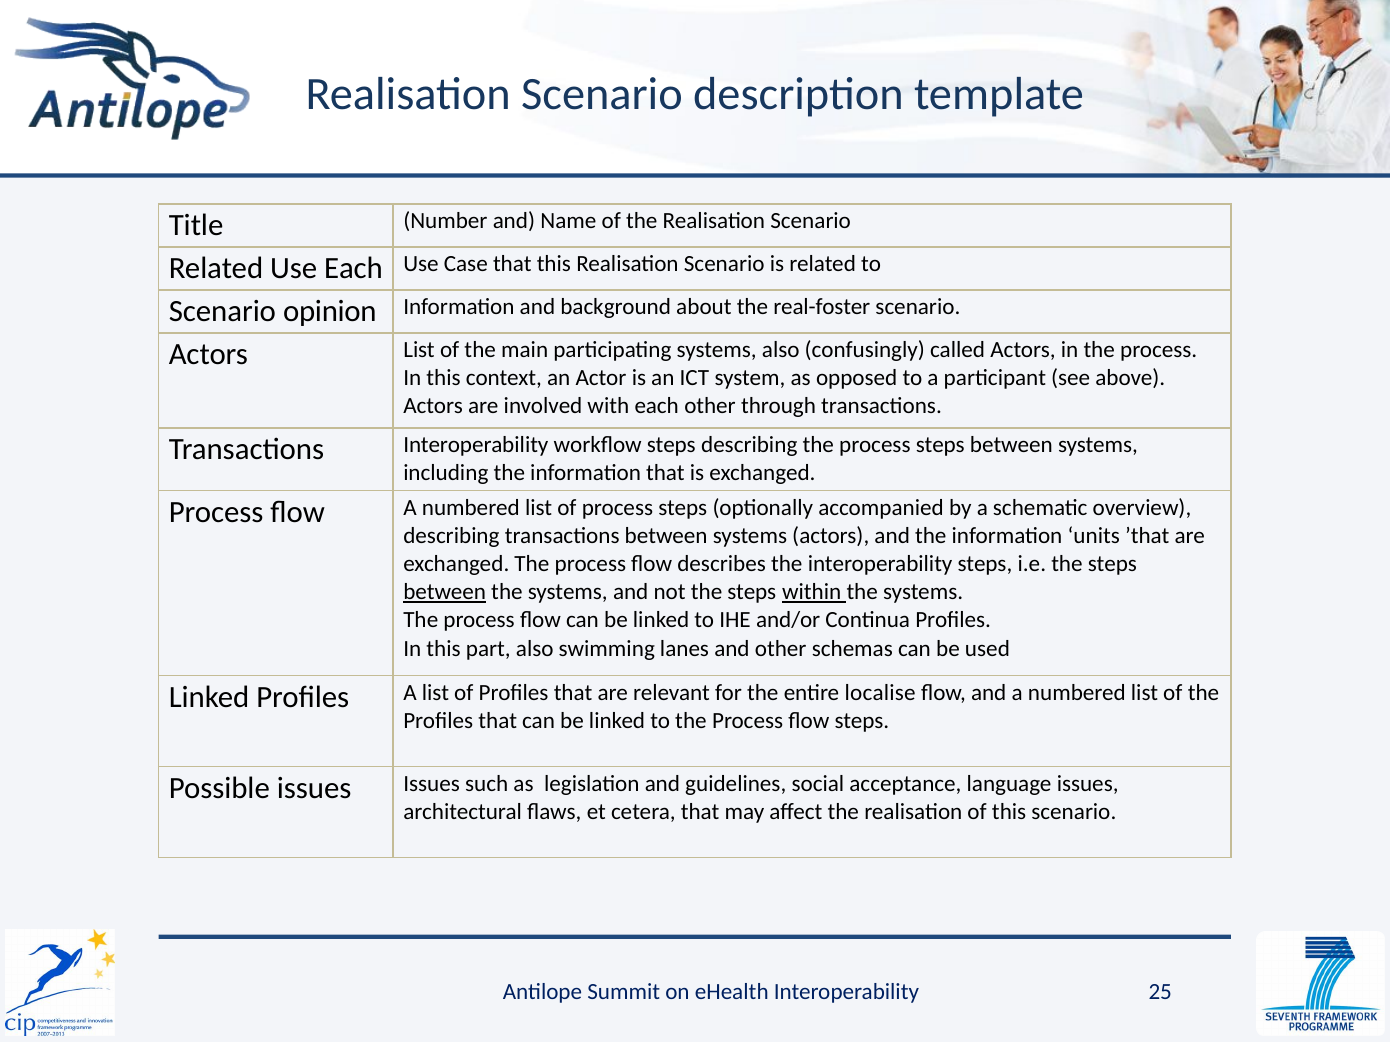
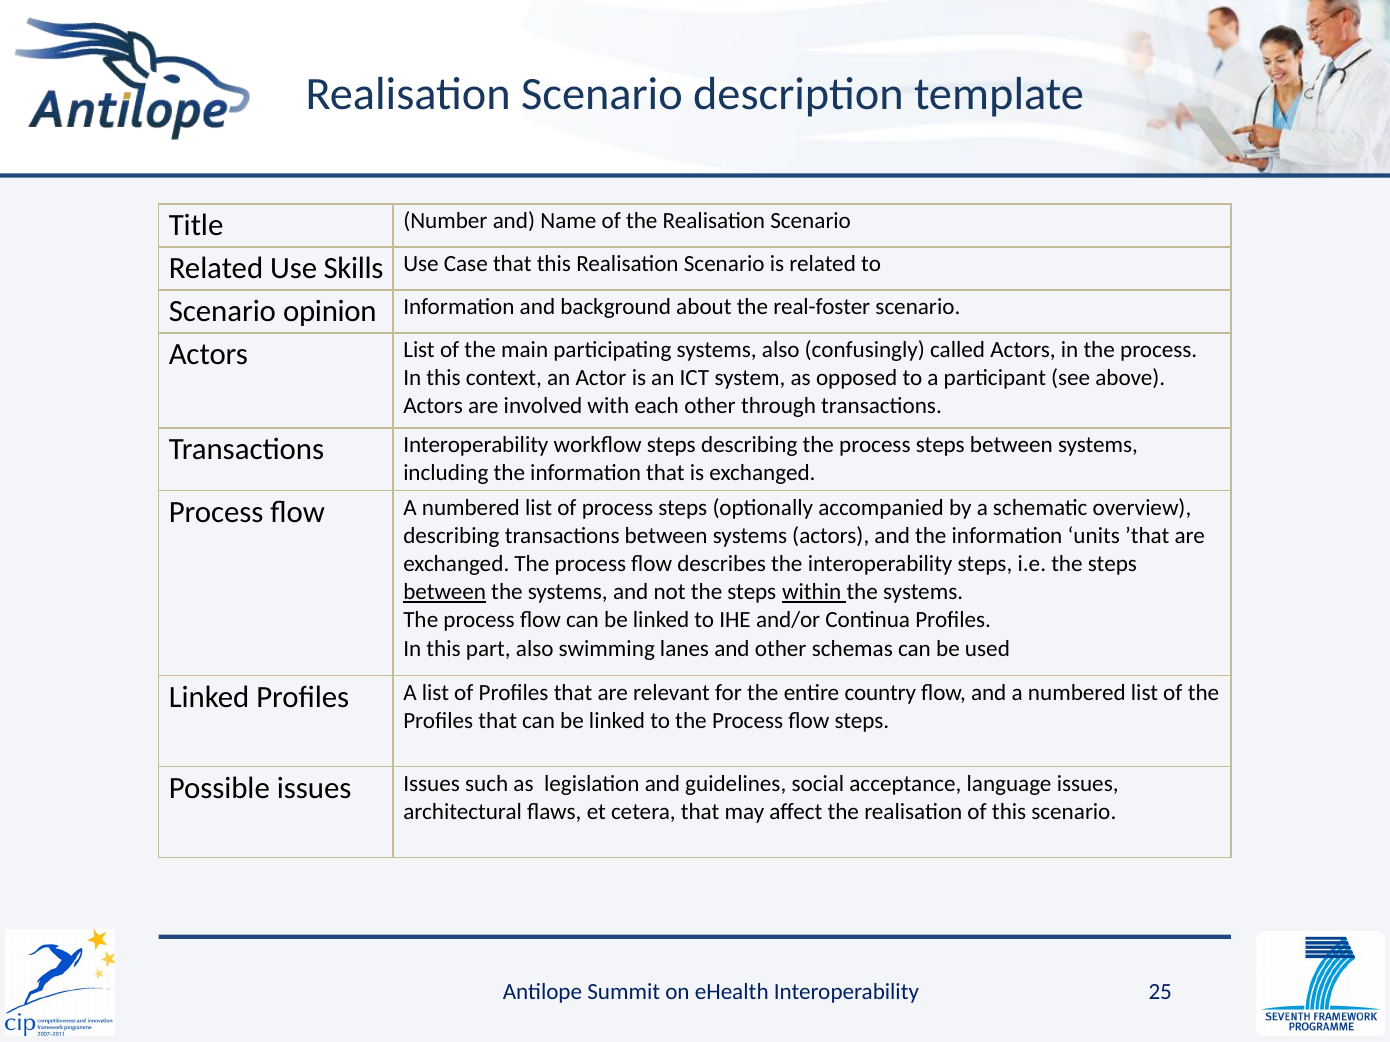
Use Each: Each -> Skills (354, 269)
localise: localise -> country (880, 693)
